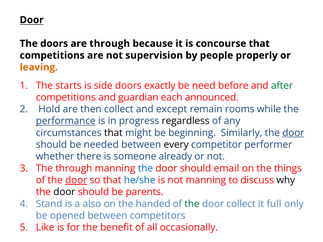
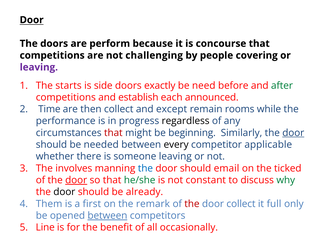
are through: through -> perform (110, 44)
supervision: supervision -> challenging (154, 55)
properly: properly -> covering (257, 55)
leaving colour: orange -> purple (39, 67)
guardian: guardian -> establish (138, 97)
Hold: Hold -> Time (49, 109)
performance underline: present -> none (66, 121)
that colour: black -> red (113, 133)
performer: performer -> applicable (268, 145)
someone already: already -> leaving (175, 157)
The through: through -> involves (74, 168)
things: things -> ticked (288, 168)
he/she colour: blue -> green (140, 180)
not manning: manning -> constant (206, 180)
why colour: black -> green (286, 180)
parents: parents -> already (145, 192)
Stand: Stand -> Them (49, 204)
also: also -> first (92, 204)
handed: handed -> remark (153, 204)
the colour: green -> red (192, 204)
between underline: none -> present (107, 216)
Like: Like -> Line (45, 228)
